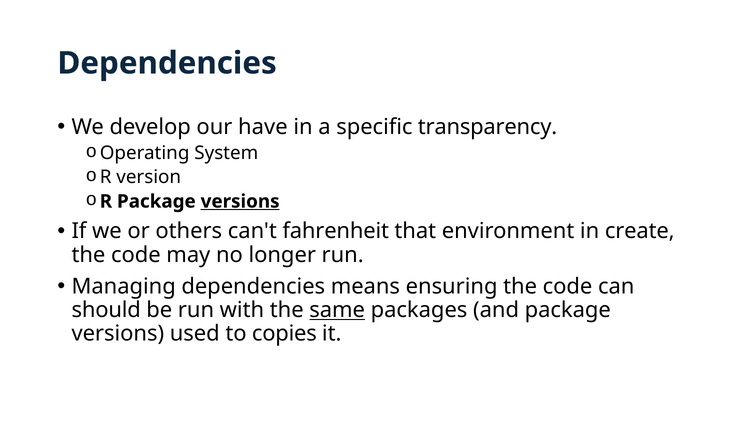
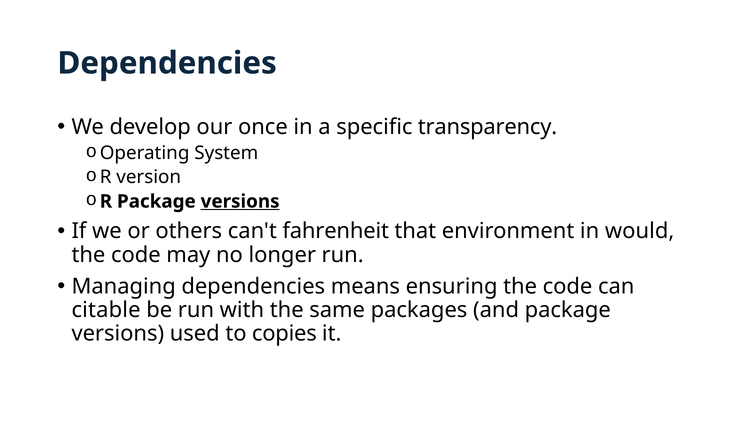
have: have -> once (263, 127)
create: create -> would (640, 231)
should: should -> citable (106, 310)
same underline: present -> none (337, 310)
